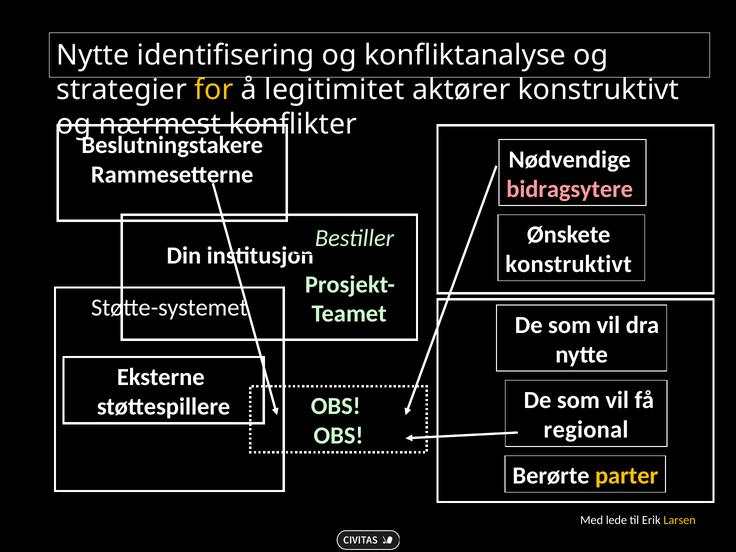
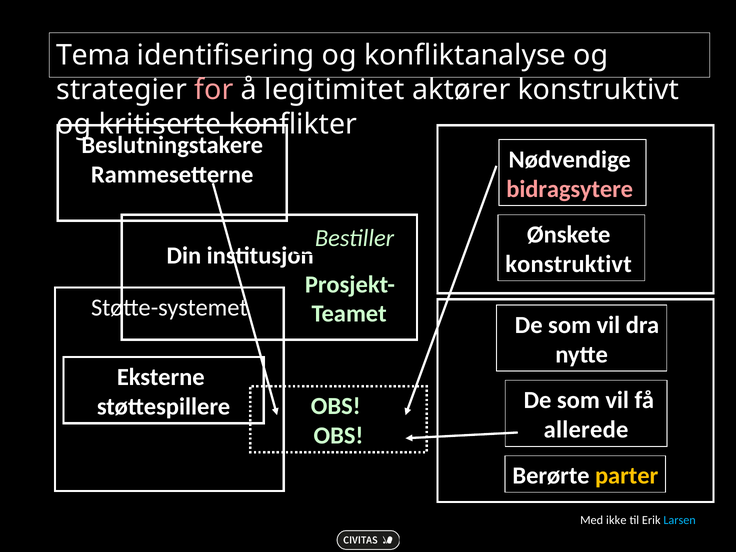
Nytte: Nytte -> Tema (93, 55)
for colour: yellow -> pink (214, 90)
nærmest: nærmest -> kritiserte (160, 124)
regional: regional -> allerede (586, 430)
lede: lede -> ikke (616, 520)
Larsen colour: yellow -> light blue (680, 520)
